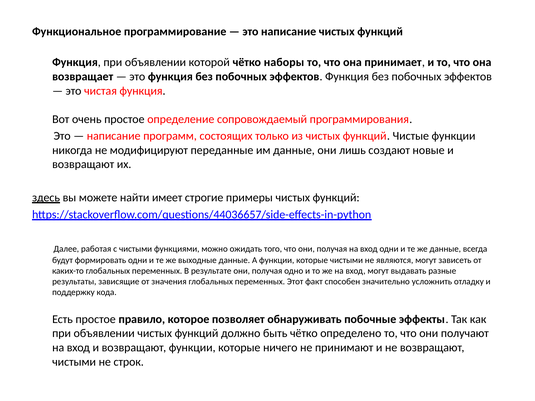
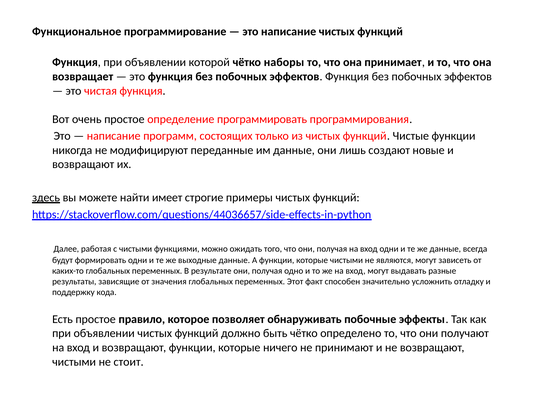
сопровождаемый: сопровождаемый -> программировать (262, 119)
строк: строк -> стоит (129, 362)
